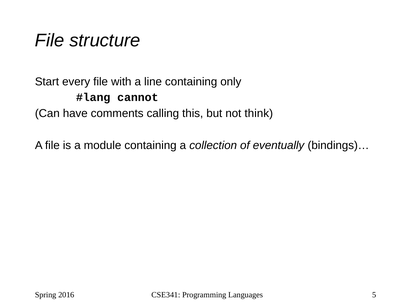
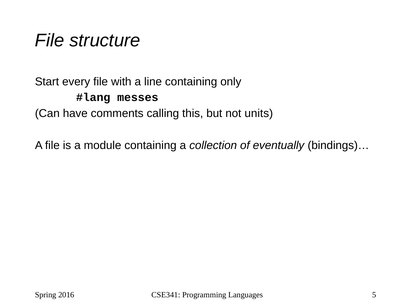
cannot: cannot -> messes (138, 98)
think: think -> units (259, 114)
